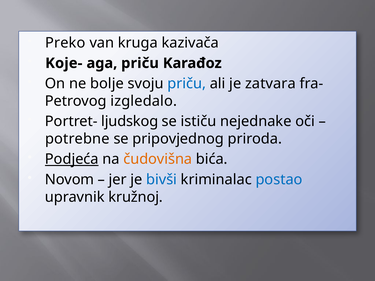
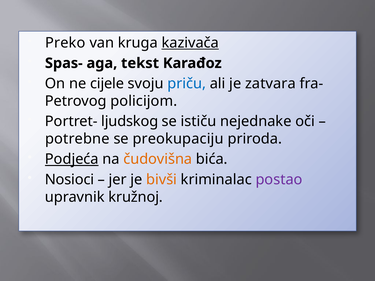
kazivača underline: none -> present (190, 43)
Koje-: Koje- -> Spas- (64, 63)
aga priču: priču -> tekst (140, 63)
bolje: bolje -> cijele (107, 84)
izgledalo: izgledalo -> policijom (144, 101)
pripovjednog: pripovjednog -> preokupaciju (178, 139)
Novom: Novom -> Nosioci (69, 180)
bivši colour: blue -> orange (162, 180)
postao colour: blue -> purple (279, 180)
